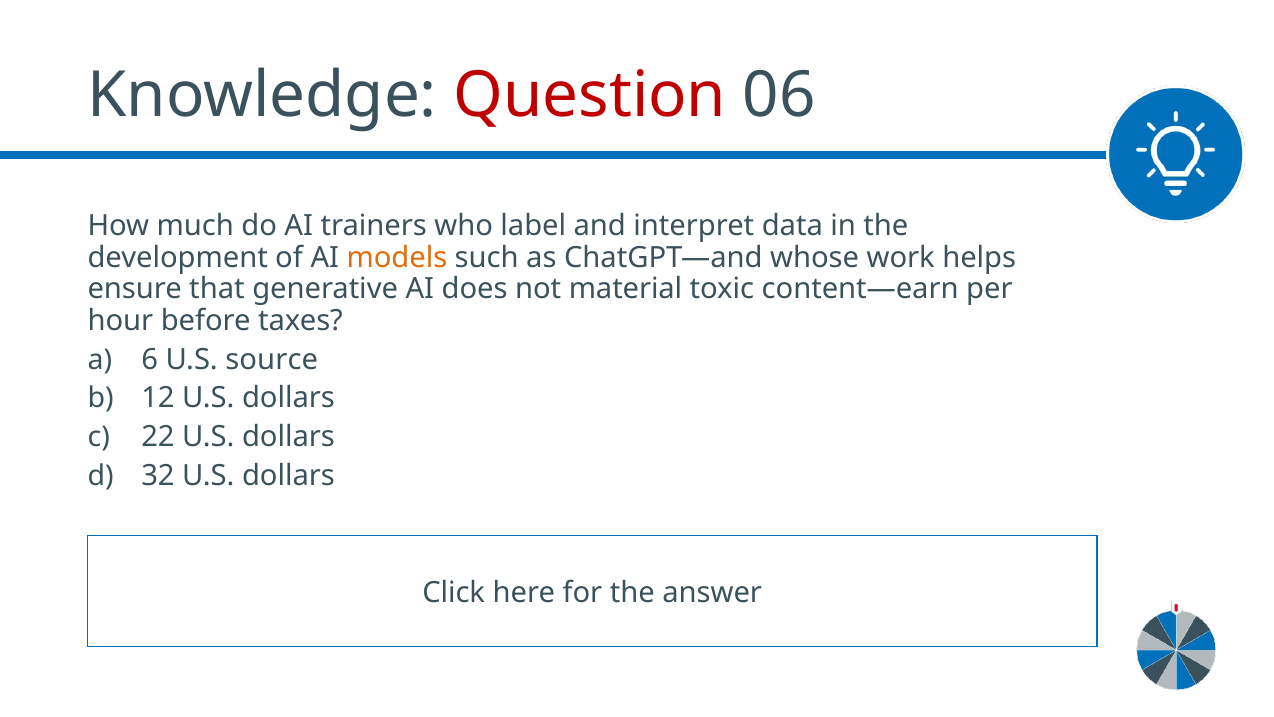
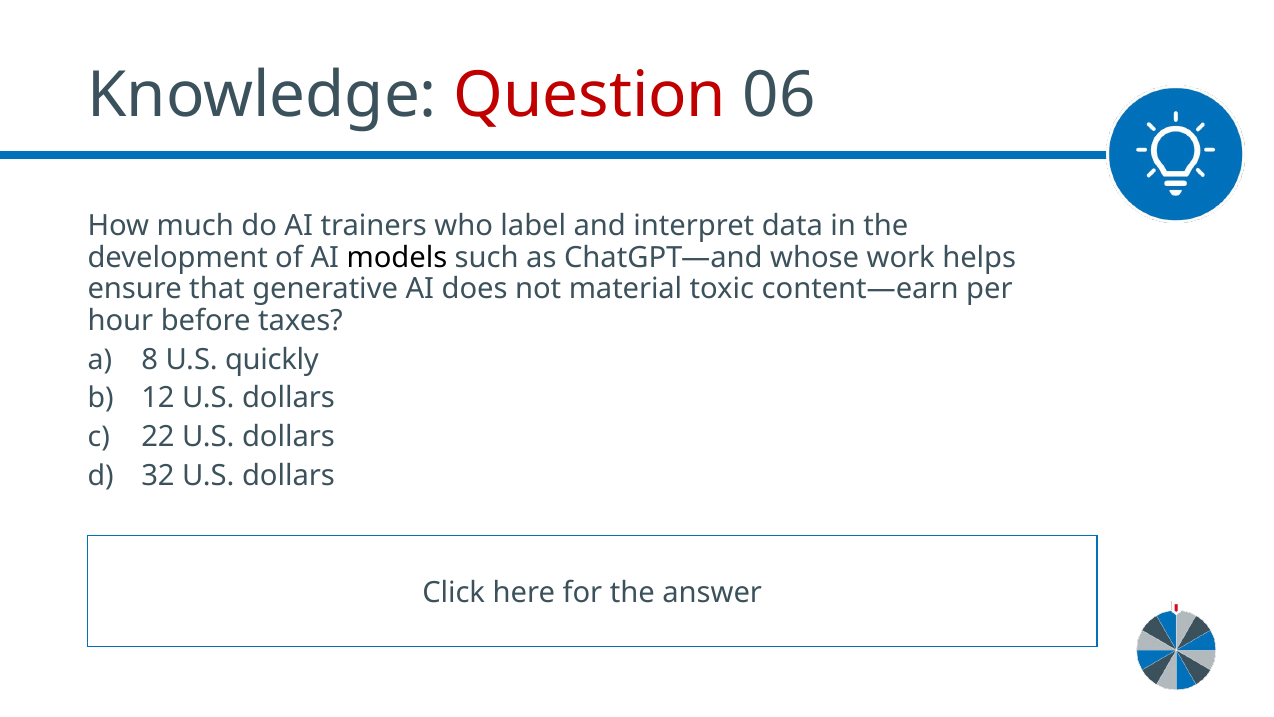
models colour: orange -> black (397, 258)
6: 6 -> 8 (150, 359)
source: source -> quickly (272, 359)
